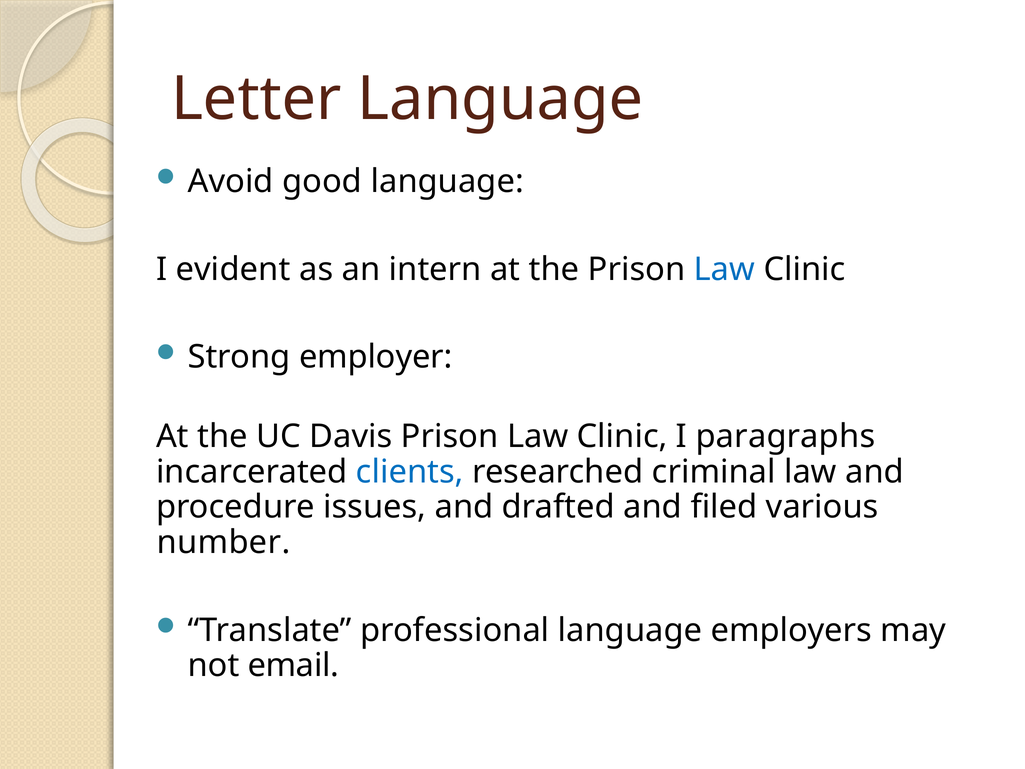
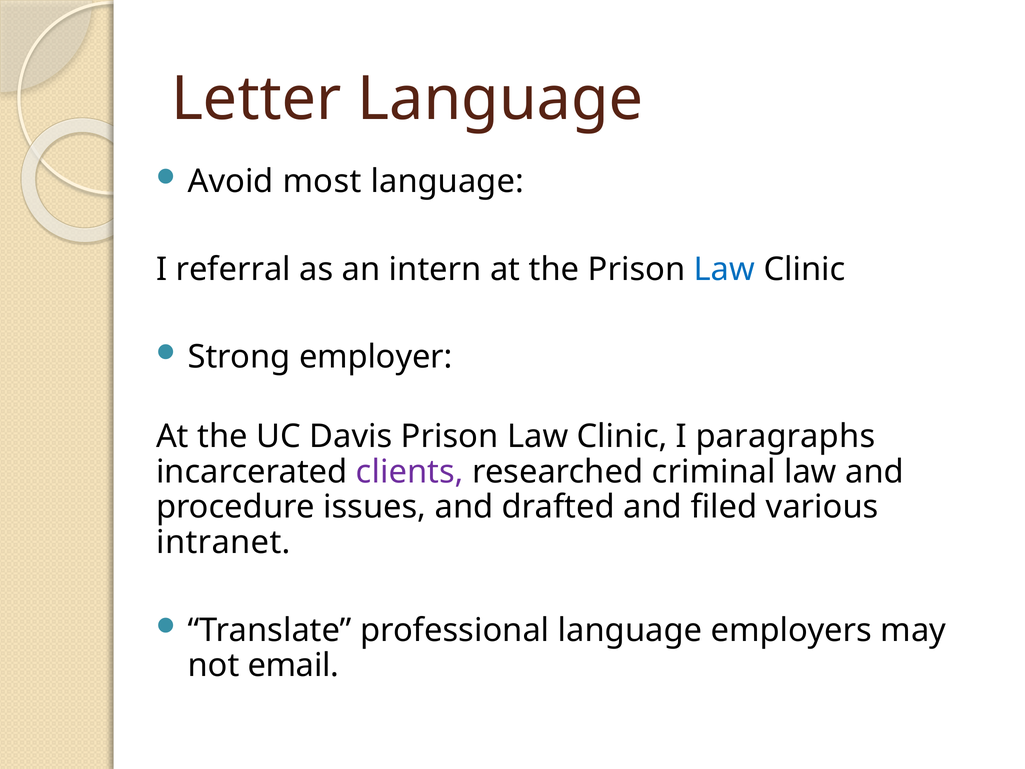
good: good -> most (322, 181)
evident: evident -> referral (233, 269)
clients colour: blue -> purple (410, 472)
number: number -> intranet (223, 542)
